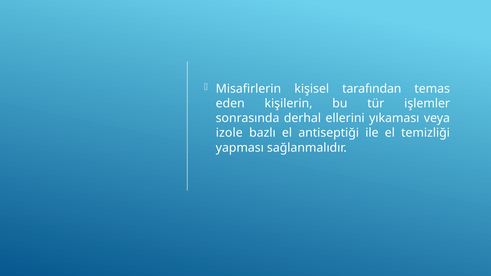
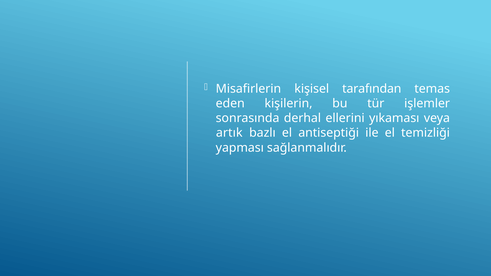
izole: izole -> artık (229, 133)
